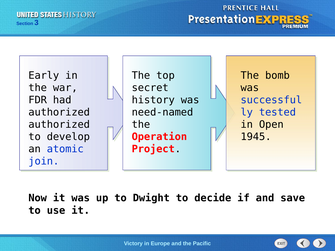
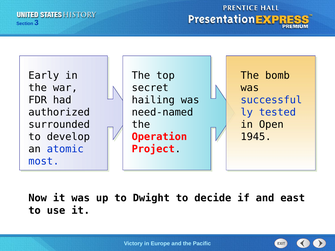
history: history -> hailing (153, 100)
authorized: authorized -> surrounded (59, 125)
join: join -> most (44, 161)
save: save -> east (293, 198)
